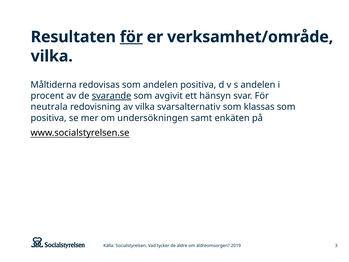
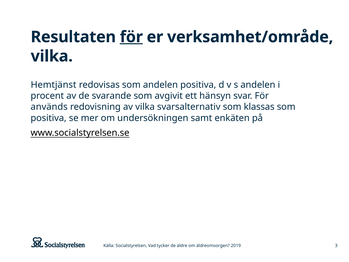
Måltiderna: Måltiderna -> Hemtjänst (54, 85)
svarande underline: present -> none (112, 96)
neutrala: neutrala -> används (49, 107)
